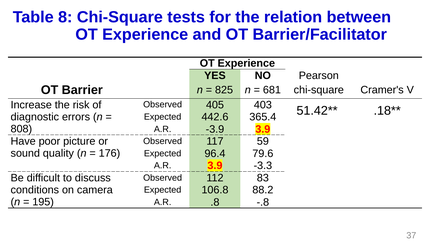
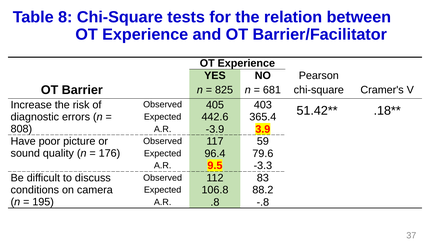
A.R 3.9: 3.9 -> 9.5 (215, 166)
